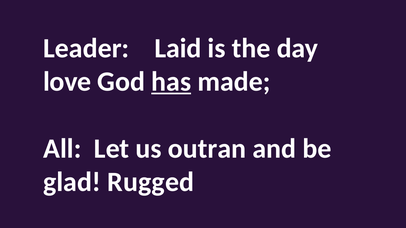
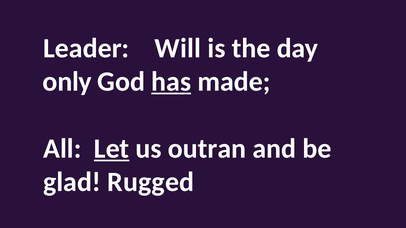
Laid: Laid -> Will (178, 48)
love: love -> only (67, 82)
Let underline: none -> present (112, 149)
